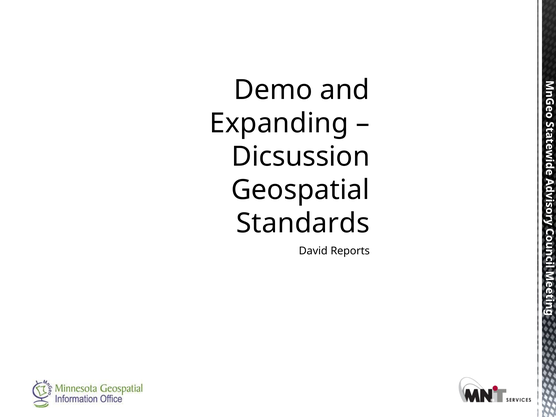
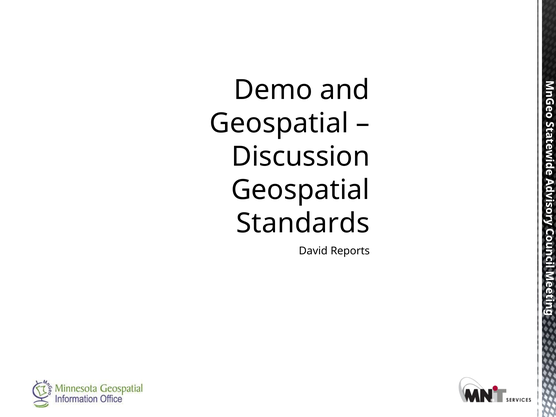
Expanding: Expanding -> Geospatial (279, 123)
Dicsussion: Dicsussion -> Discussion (301, 157)
